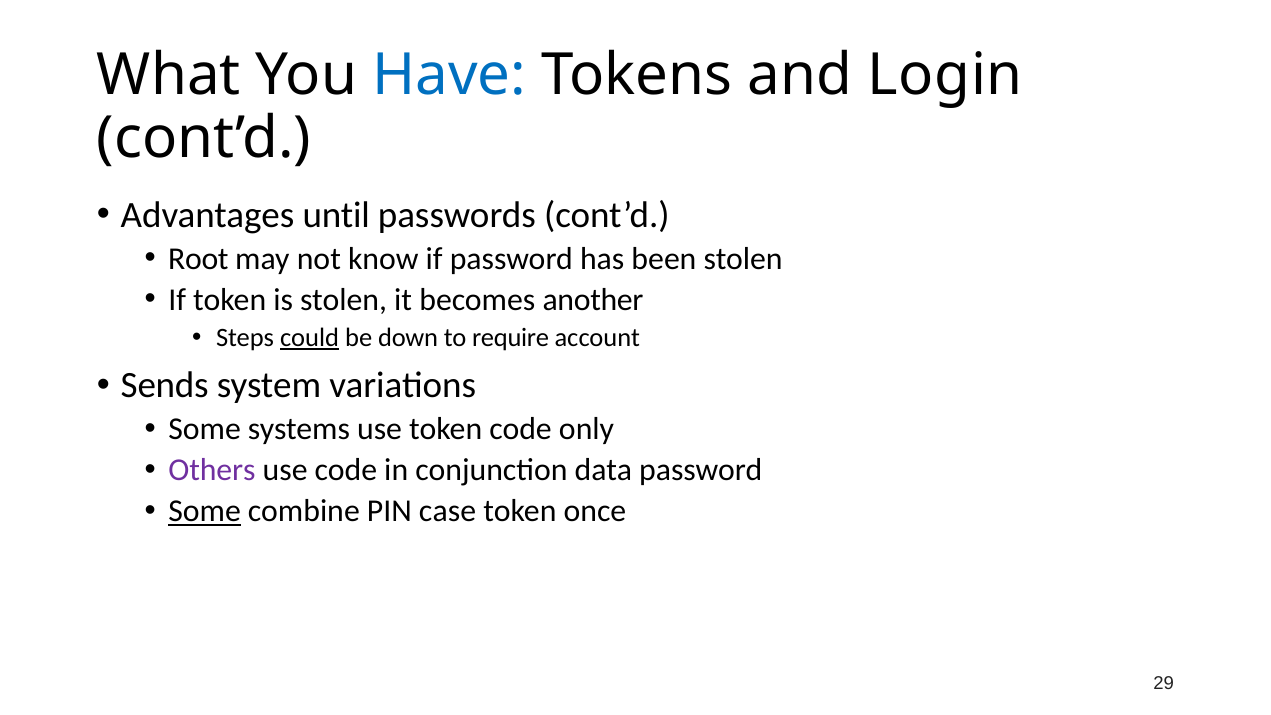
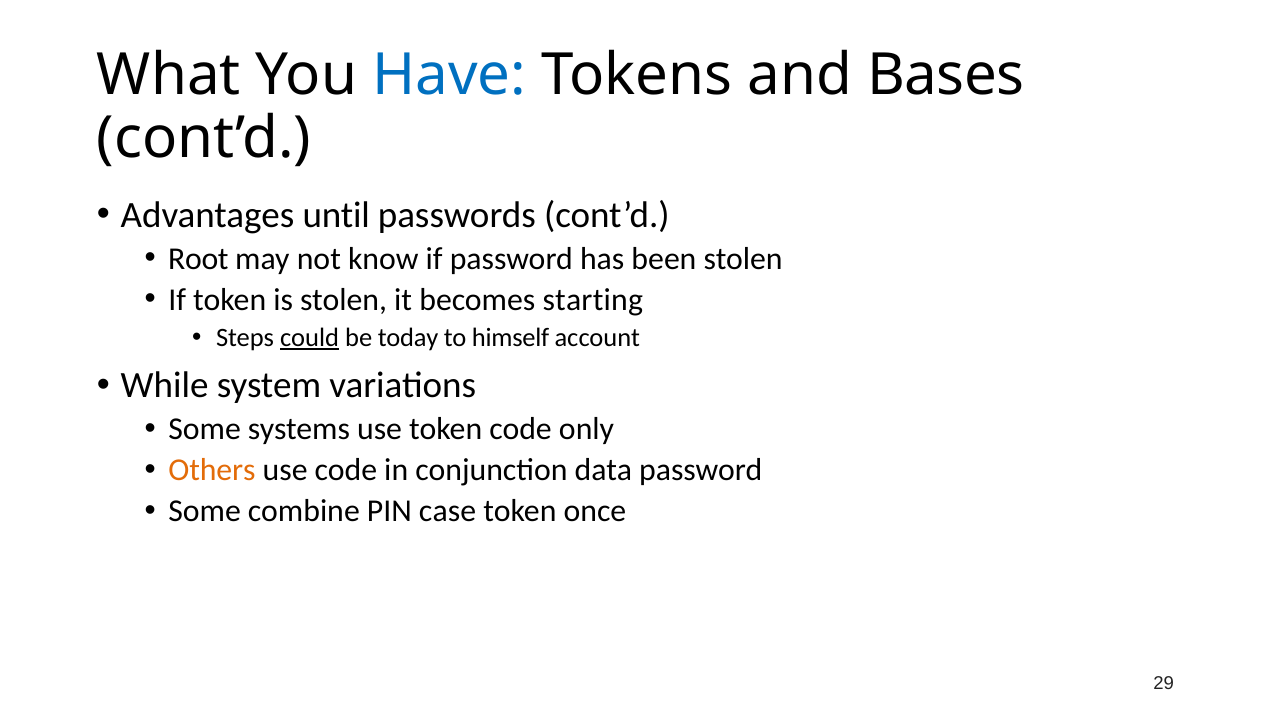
Login: Login -> Bases (946, 75)
another: another -> starting (593, 300)
down: down -> today (408, 338)
require: require -> himself (511, 338)
Sends: Sends -> While (165, 385)
Others colour: purple -> orange (212, 470)
Some underline: present -> none (205, 511)
